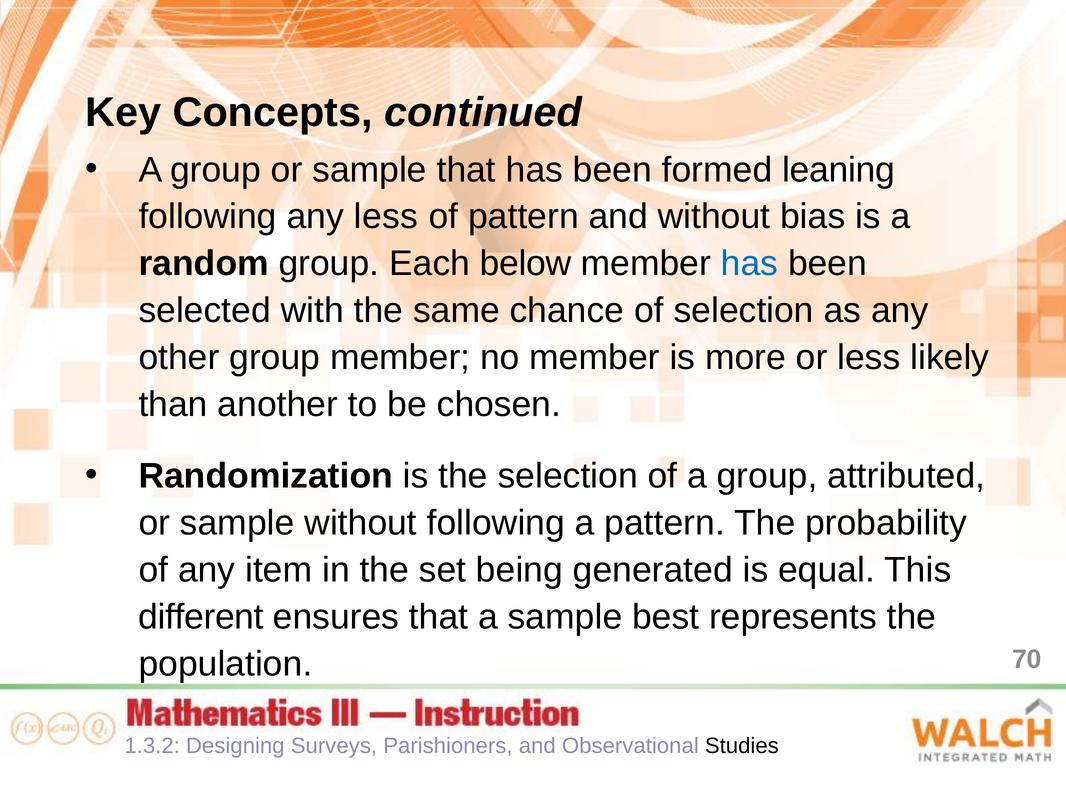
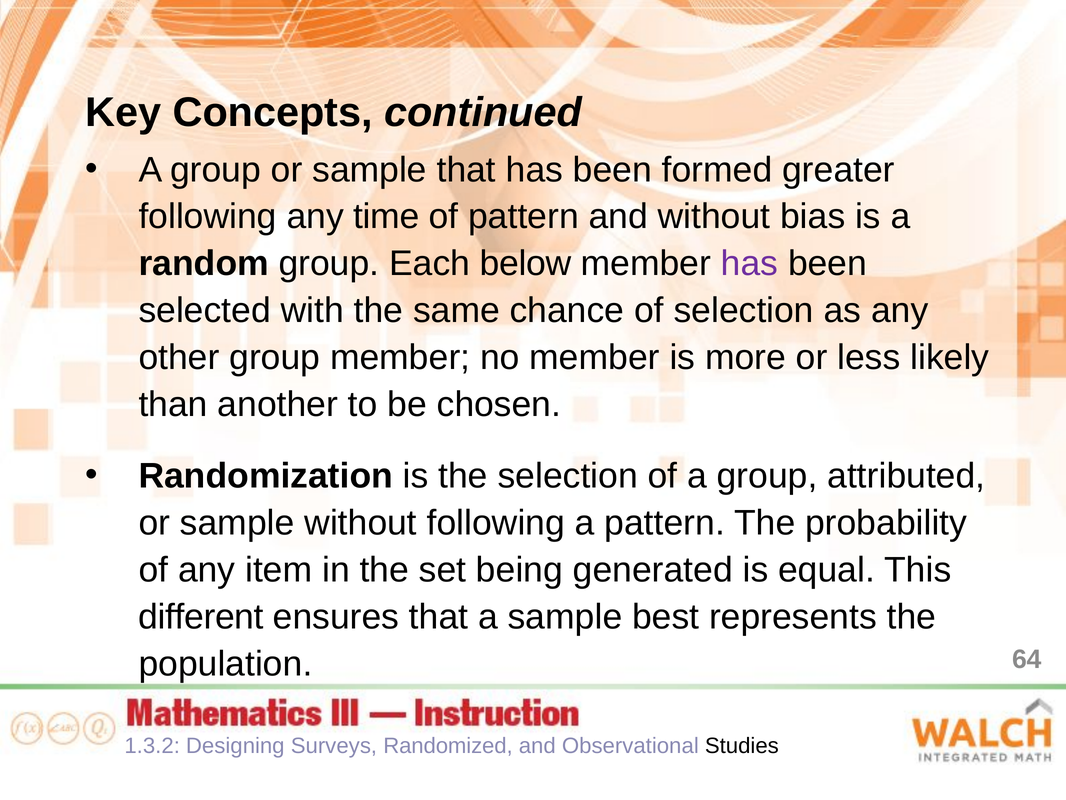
leaning: leaning -> greater (838, 170)
any less: less -> time (386, 217)
has colour: blue -> purple (749, 263)
70: 70 -> 64 (1027, 659)
Parishioners: Parishioners -> Randomized (448, 745)
